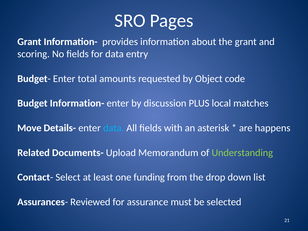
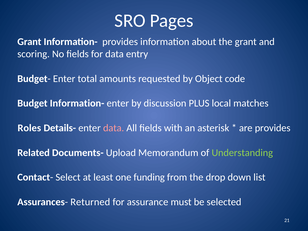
Move: Move -> Roles (29, 128)
data colour: light blue -> pink (114, 128)
are happens: happens -> provides (273, 128)
Reviewed: Reviewed -> Returned (90, 202)
